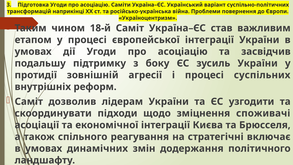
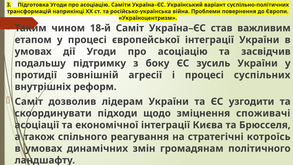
включає: включає -> котроїсь (269, 137)
додержання: додержання -> громадянам (192, 148)
